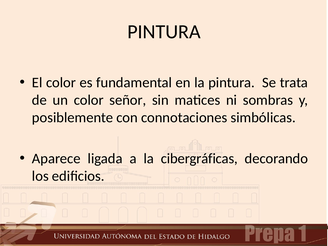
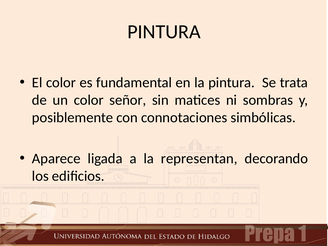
cibergráficas: cibergráficas -> representan (199, 158)
